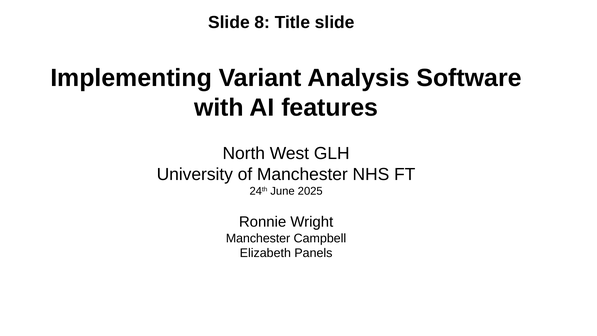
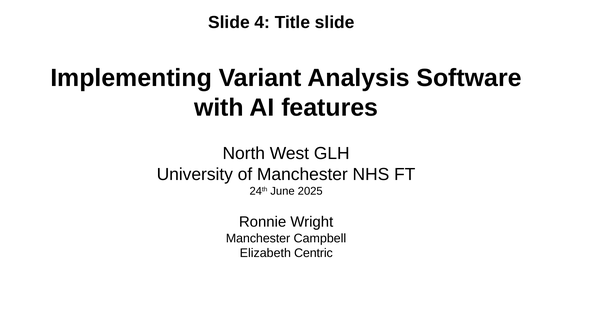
8: 8 -> 4 (262, 22)
Panels: Panels -> Centric (313, 253)
